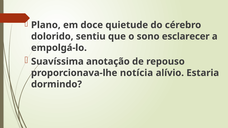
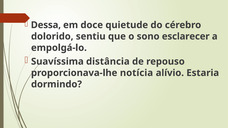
Plano: Plano -> Dessa (46, 25)
anotação: anotação -> distância (108, 62)
